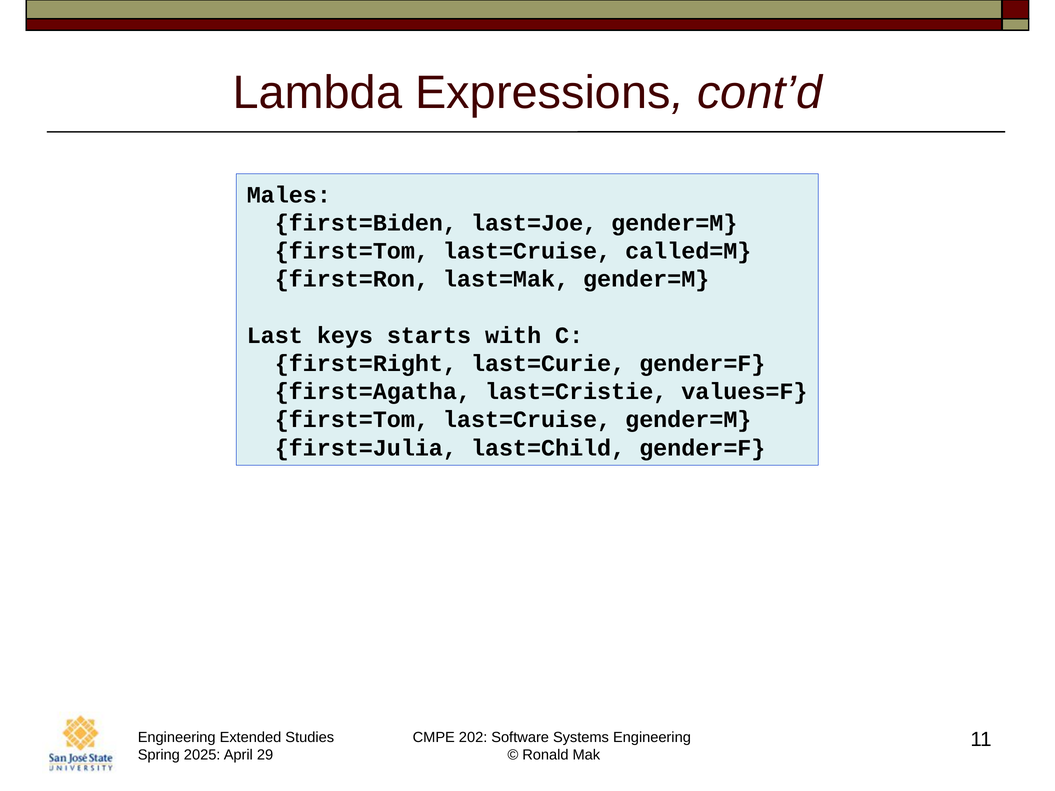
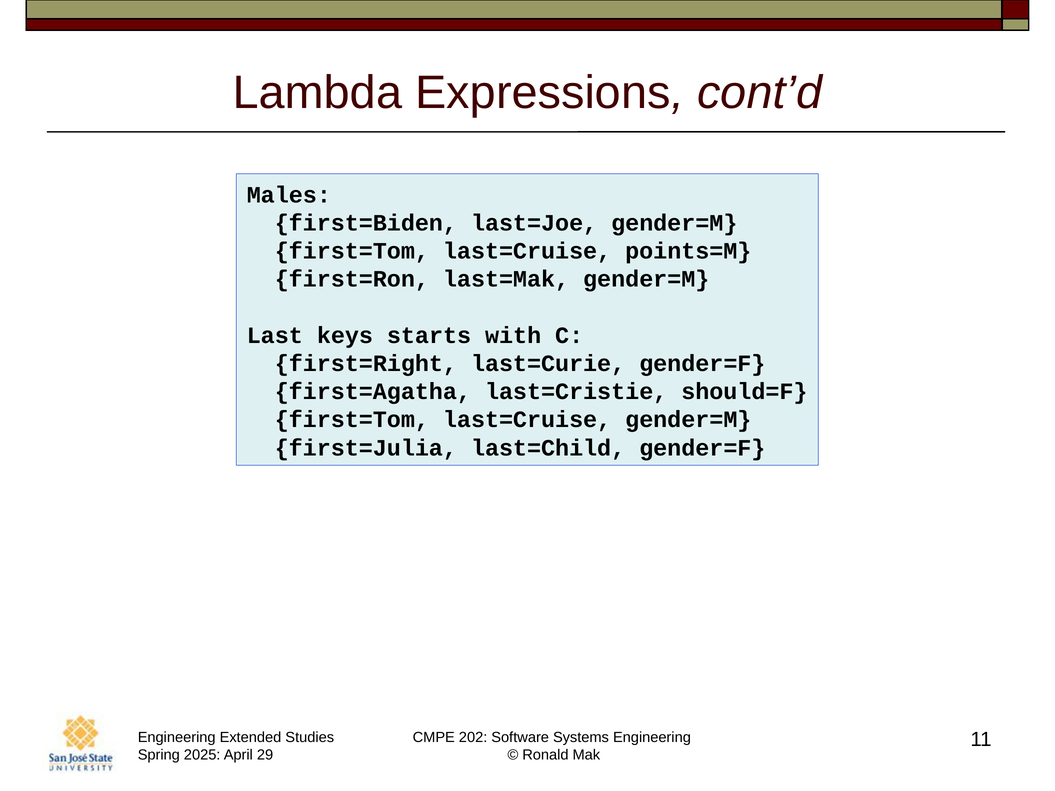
called=M: called=M -> points=M (688, 251)
values=F: values=F -> should=F (744, 392)
